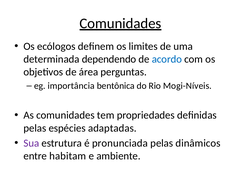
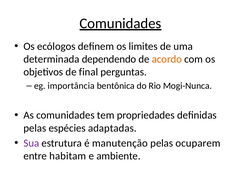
acordo colour: blue -> orange (167, 59)
área: área -> final (89, 72)
Mogi-Níveis: Mogi-Níveis -> Mogi-Nunca (187, 86)
pronunciada: pronunciada -> manutenção (120, 143)
dinâmicos: dinâmicos -> ocuparem (198, 143)
